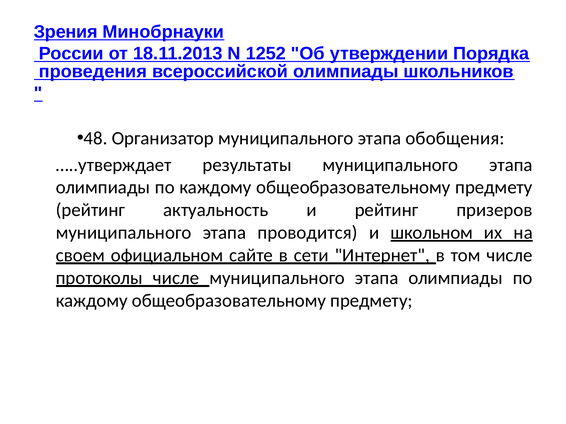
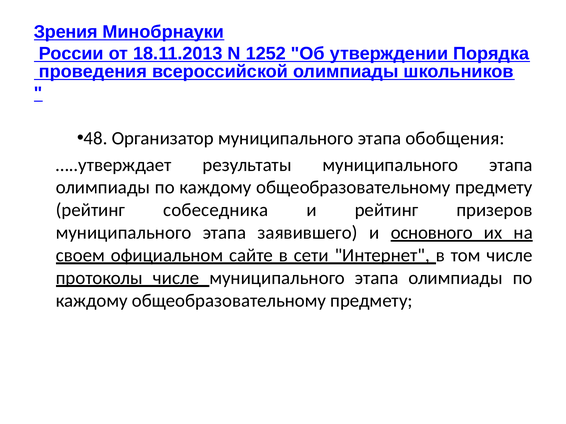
актуальность: актуальность -> собеседника (216, 210)
проводится: проводится -> заявившего (308, 233)
школьном: школьном -> основного (432, 233)
